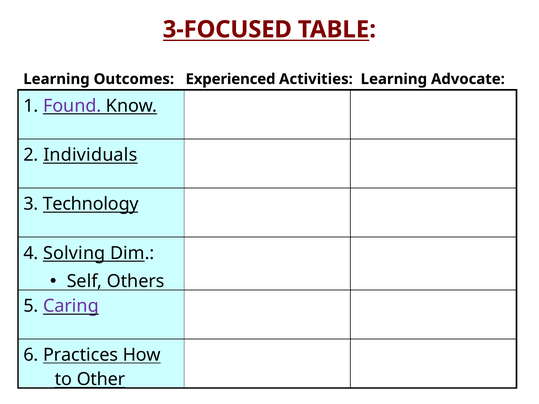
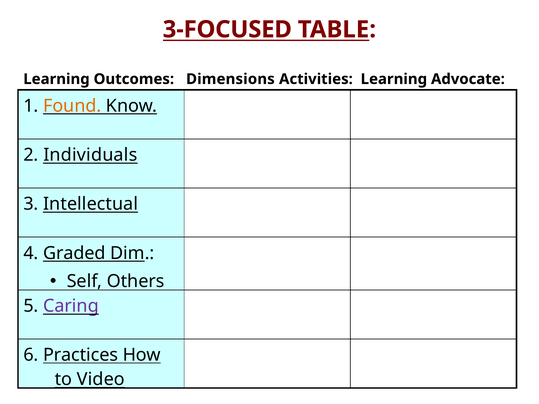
Experienced: Experienced -> Dimensions (230, 79)
Found colour: purple -> orange (72, 106)
Technology: Technology -> Intellectual (91, 204)
Solving: Solving -> Graded (74, 253)
Other: Other -> Video (101, 380)
